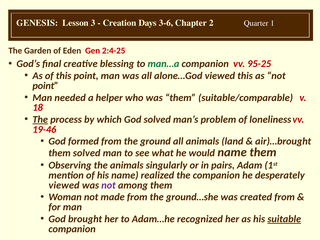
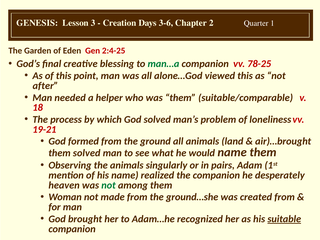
95-25: 95-25 -> 78-25 (259, 64)
point: point -> after (45, 86)
The underline: present -> none (40, 119)
19-46: 19-46 -> 19-21 (44, 129)
viewed: viewed -> heaven (64, 185)
not colour: purple -> green (109, 185)
